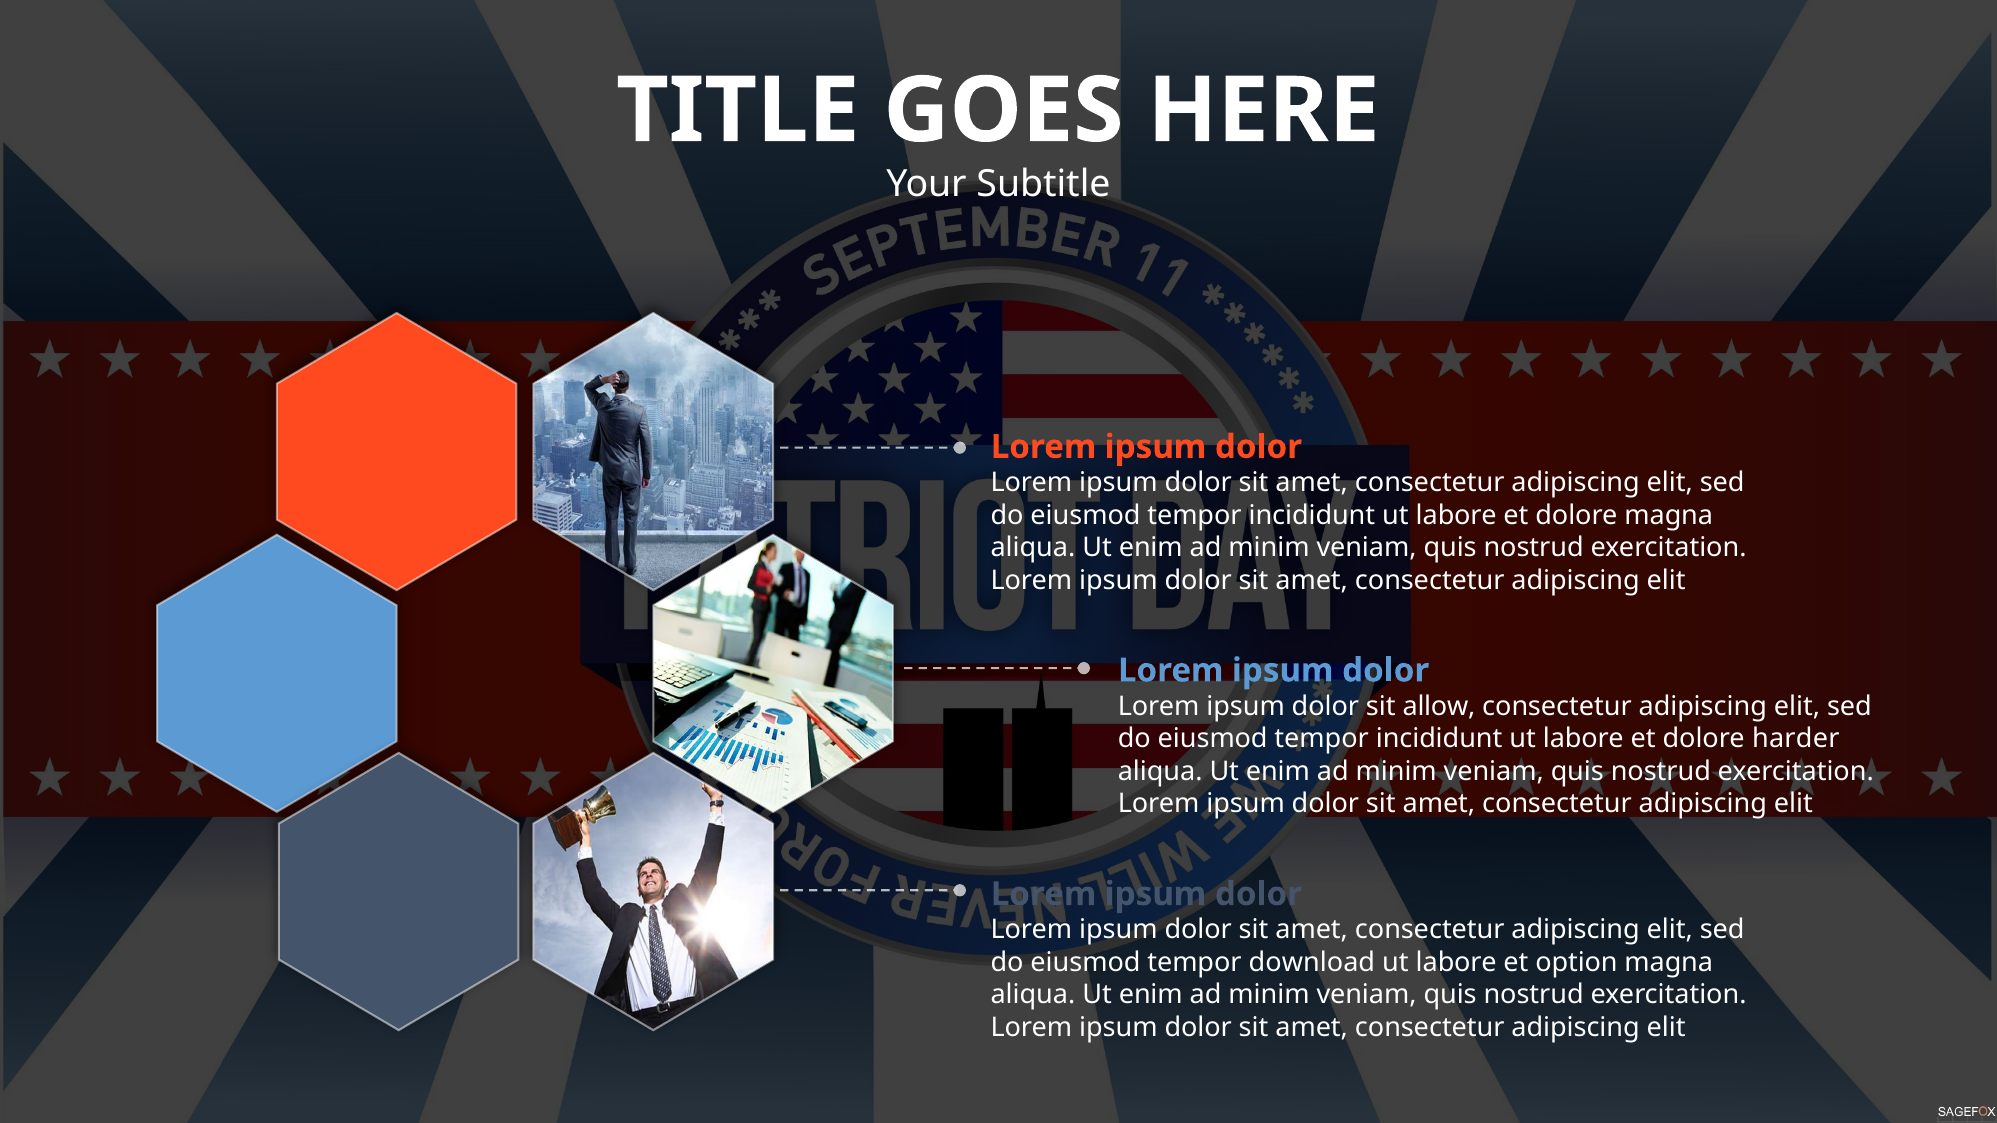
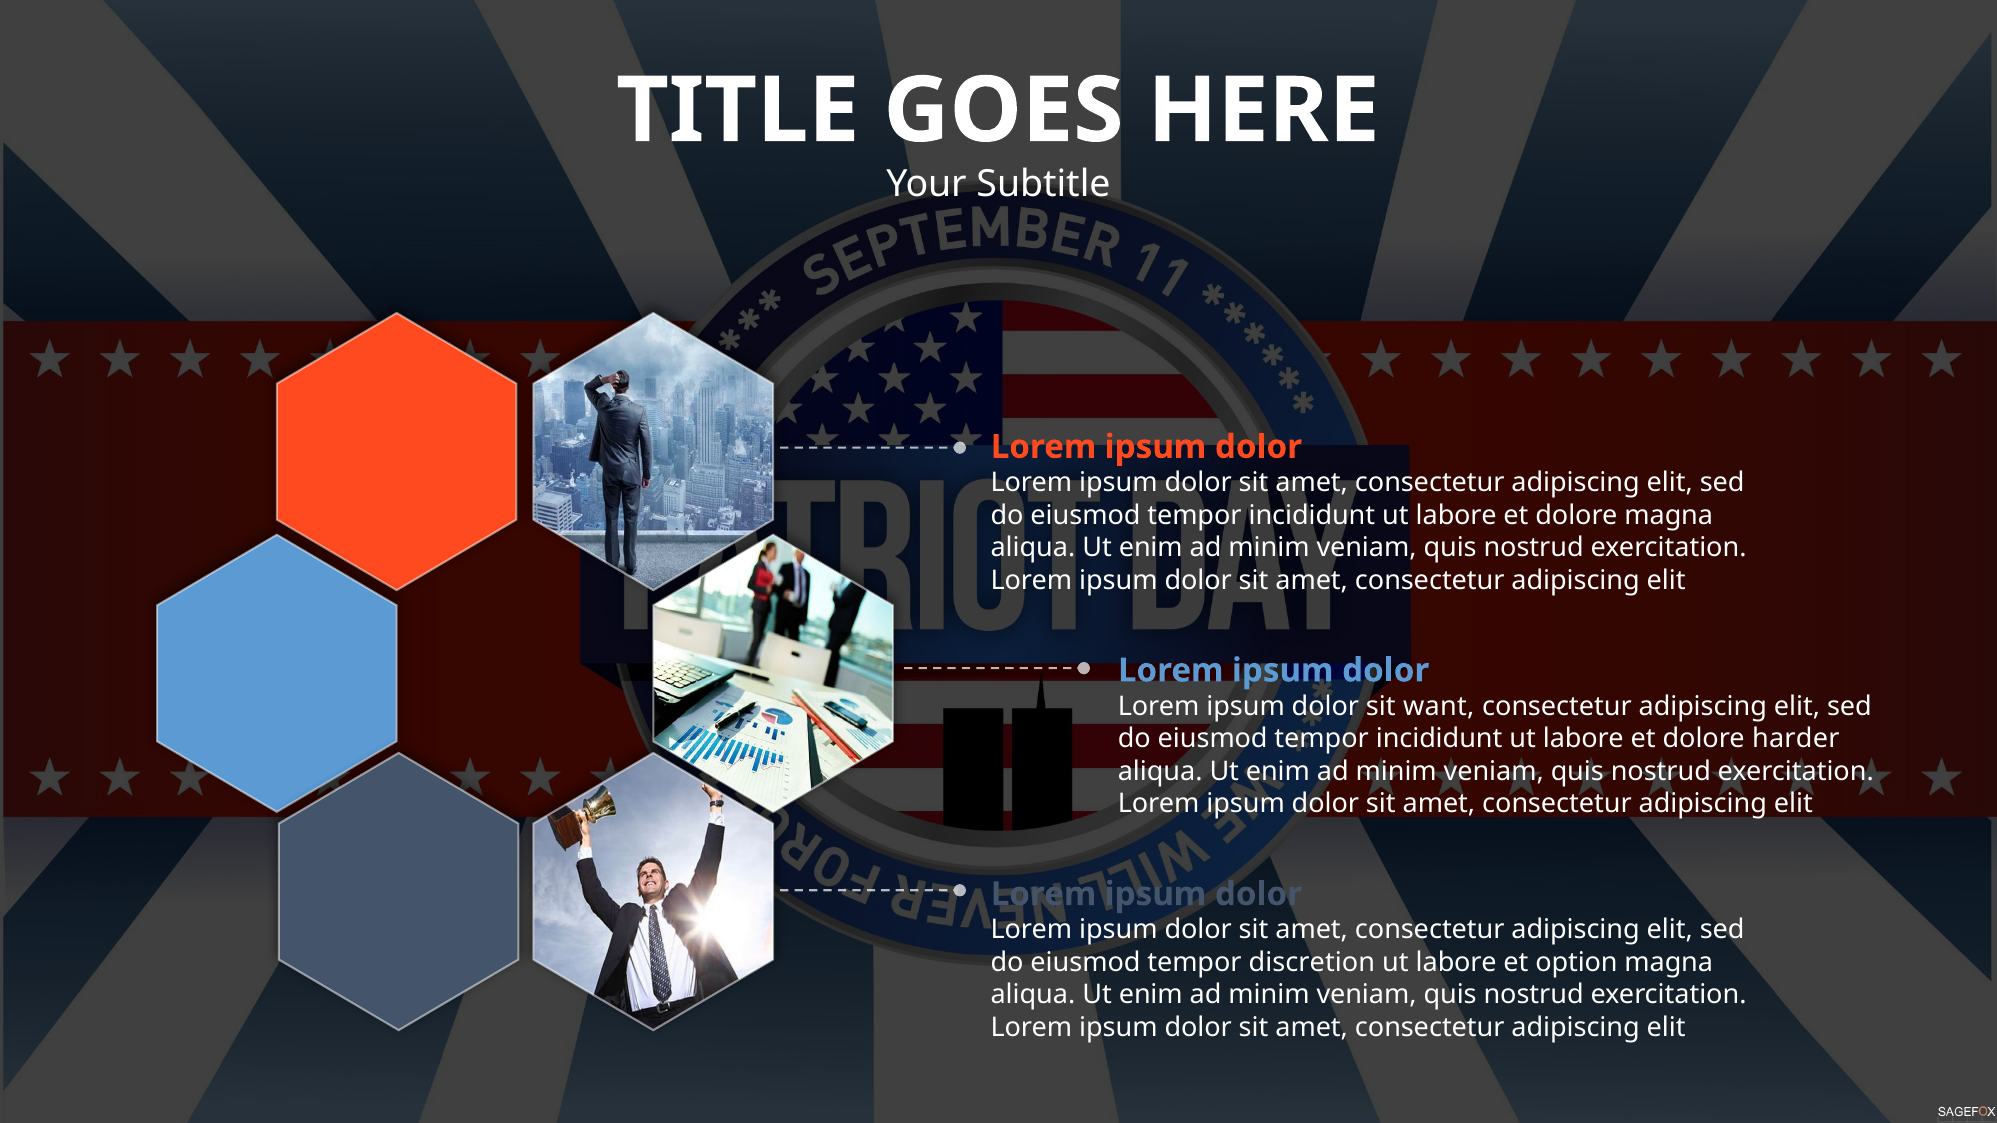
allow: allow -> want (1439, 706)
download: download -> discretion (1312, 963)
